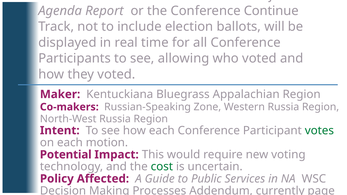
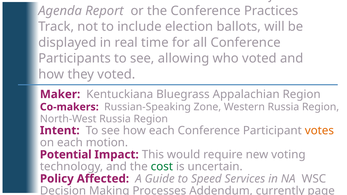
Continue: Continue -> Practices (271, 11)
votes colour: green -> orange (319, 131)
Public: Public -> Speed (206, 179)
